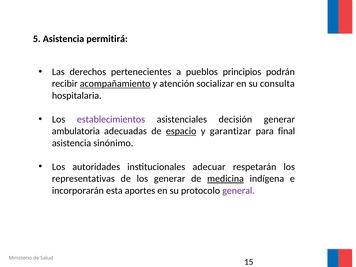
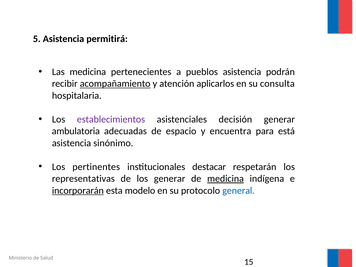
Las derechos: derechos -> medicina (88, 72)
pueblos principios: principios -> asistencia (242, 72)
socializar: socializar -> aplicarlos (215, 84)
espacio underline: present -> none (181, 131)
garantizar: garantizar -> encuentra (230, 131)
final: final -> está (287, 131)
autoridades: autoridades -> pertinentes (96, 167)
adecuar: adecuar -> destacar (209, 167)
incorporarán underline: none -> present (78, 191)
aportes: aportes -> modelo (140, 191)
general colour: purple -> blue (239, 191)
